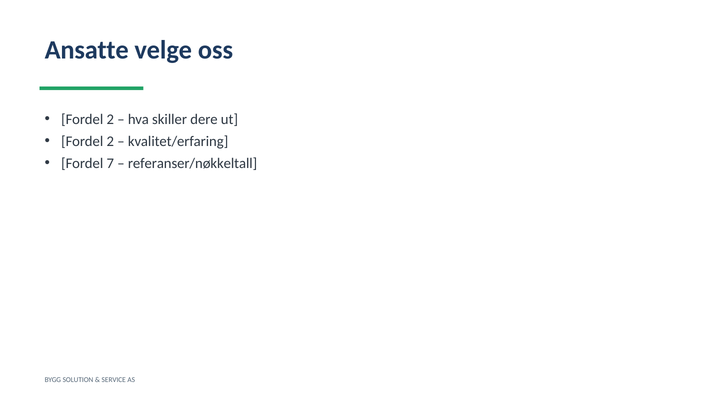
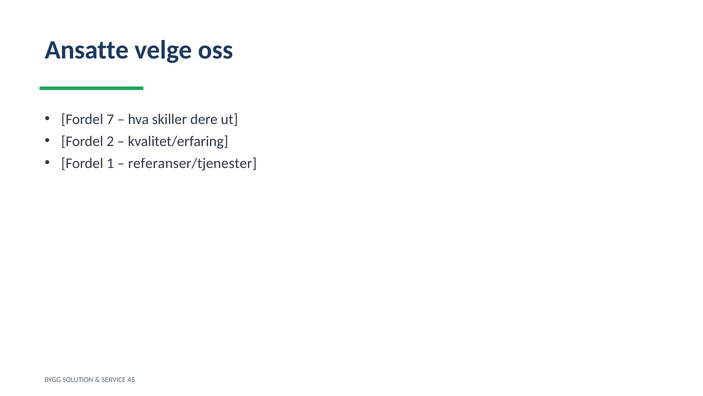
2: 2 -> 7 (110, 119)
7: 7 -> 1 (110, 163)
referanser/nøkkeltall: referanser/nøkkeltall -> referanser/tjenester (192, 163)
